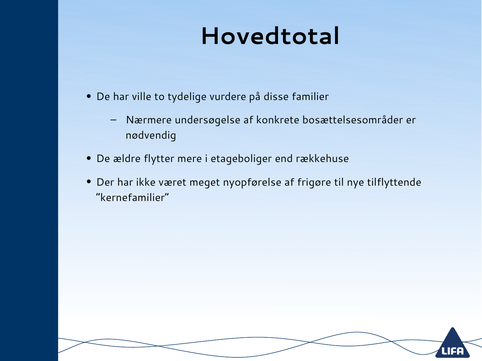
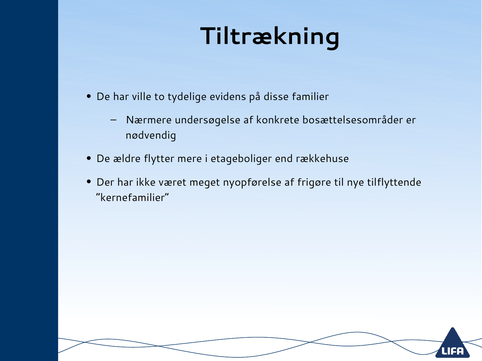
Hovedtotal: Hovedtotal -> Tiltrækning (270, 36)
vurdere: vurdere -> evidens (228, 97)
